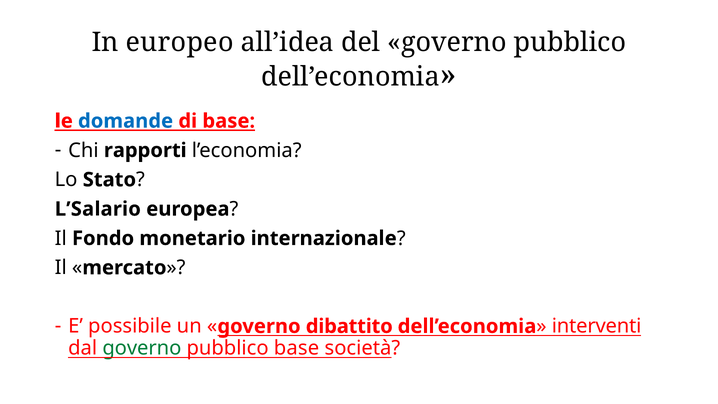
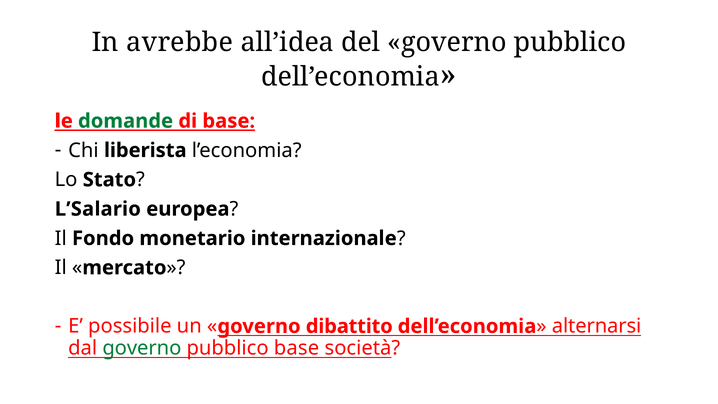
europeo: europeo -> avrebbe (180, 43)
domande colour: blue -> green (126, 121)
rapporti: rapporti -> liberista (145, 150)
interventi: interventi -> alternarsi (597, 326)
